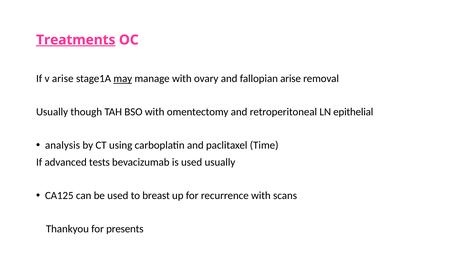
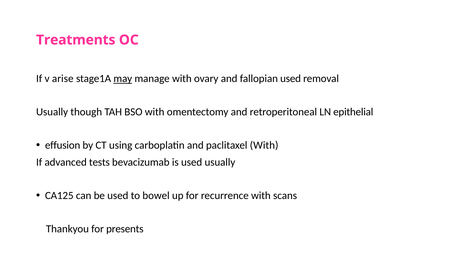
Treatments underline: present -> none (76, 40)
fallopian arise: arise -> used (291, 79)
analysis: analysis -> effusion (63, 145)
paclitaxel Time: Time -> With (264, 145)
breast: breast -> bowel (156, 195)
